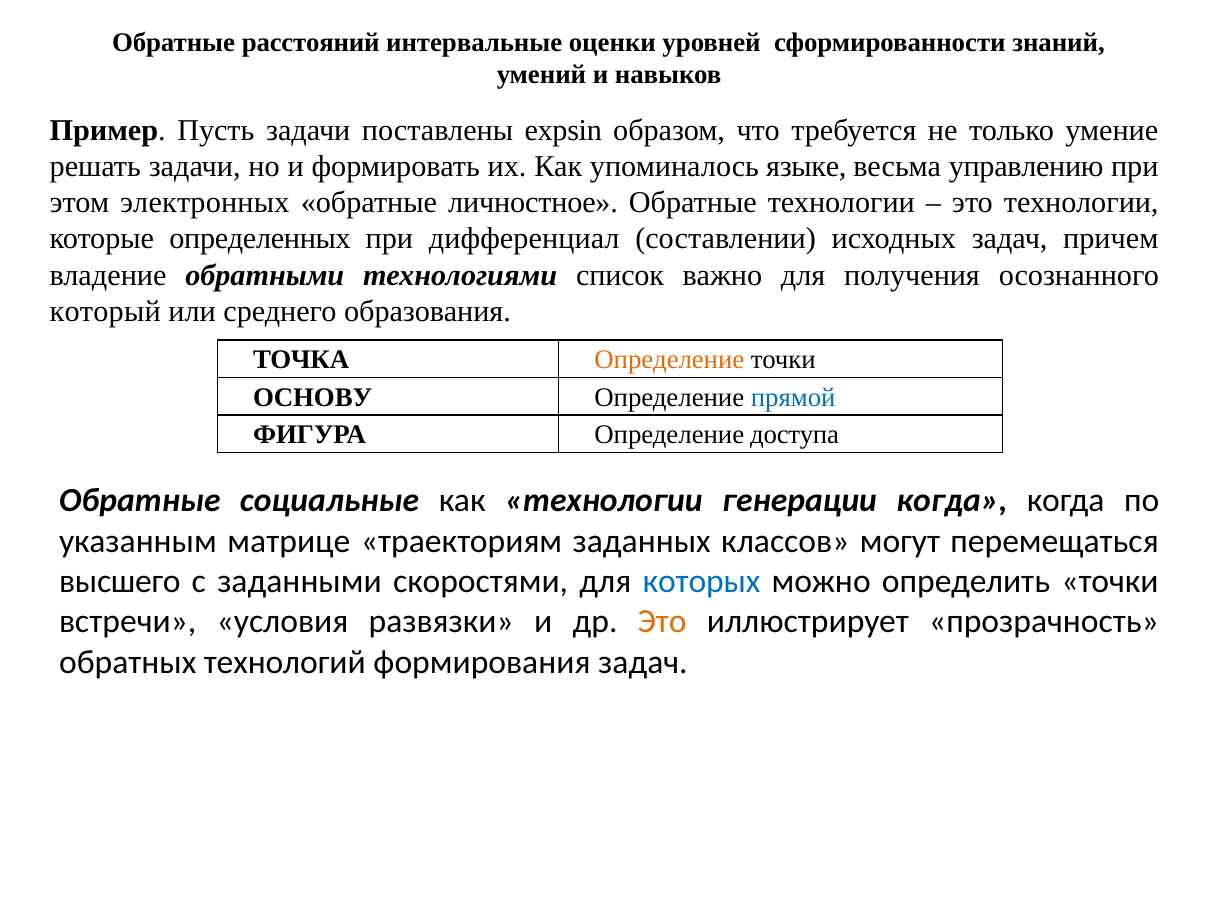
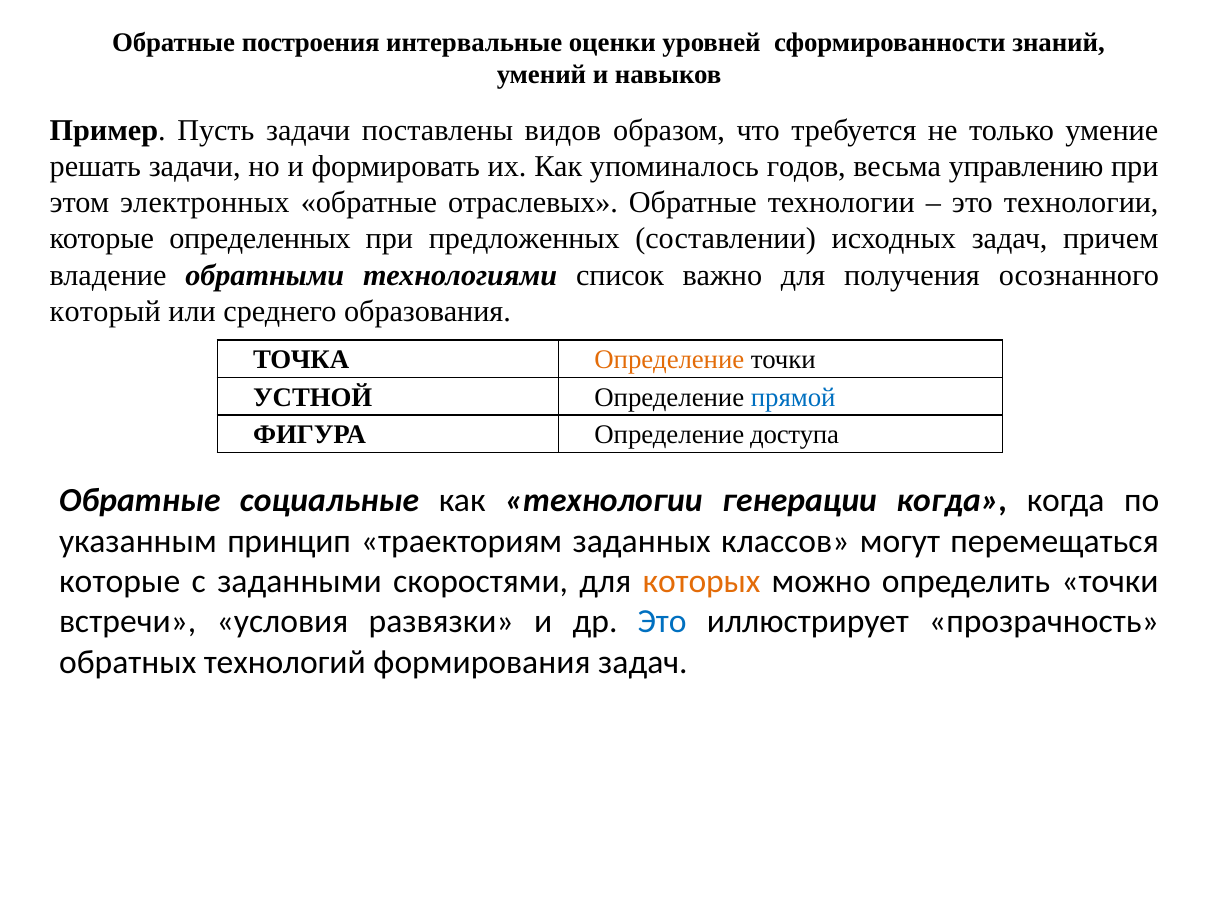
расстояний: расстояний -> построения (311, 43)
expsin: expsin -> видов (563, 130)
языке: языке -> годов (806, 166)
личностное: личностное -> отраслевых (533, 203)
дифференциал: дифференциал -> предложенных (524, 239)
ОСНОВУ: ОСНОВУ -> УСТНОЙ (313, 397)
матрице: матрице -> принцип (289, 541)
высшего: высшего -> которые (120, 581)
которых colour: blue -> orange (702, 581)
Это colour: orange -> blue (662, 622)
